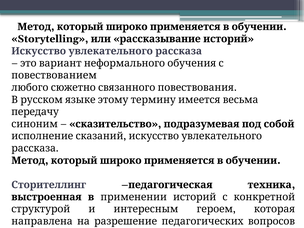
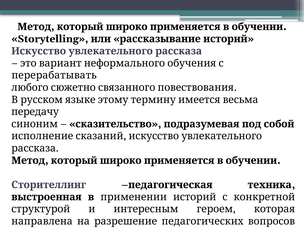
повествованием: повествованием -> перерабатывать (54, 75)
